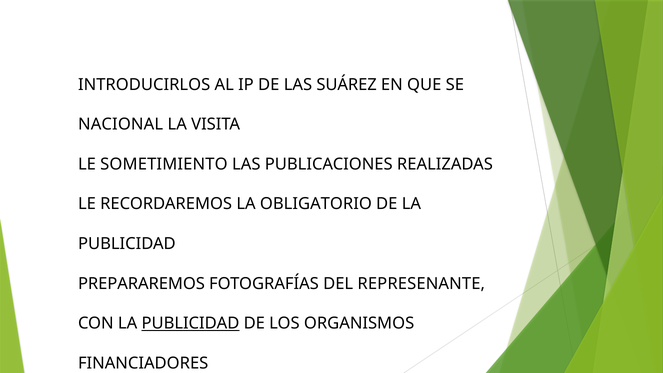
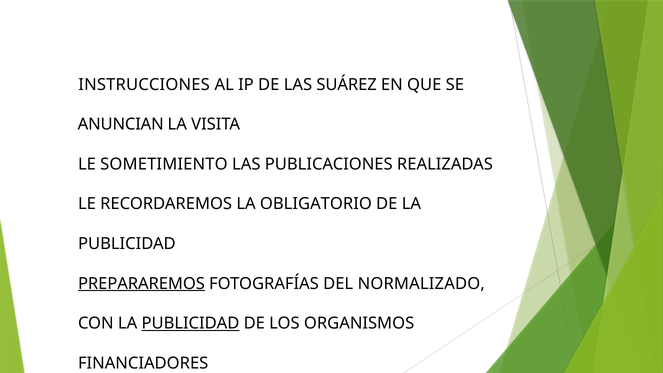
INTRODUCIRLOS: INTRODUCIRLOS -> INSTRUCCIONES (144, 85)
NACIONAL: NACIONAL -> ANUNCIAN (121, 124)
PREPARAREMOS underline: none -> present (141, 284)
REPRESENANTE: REPRESENANTE -> NORMALIZADO (421, 284)
